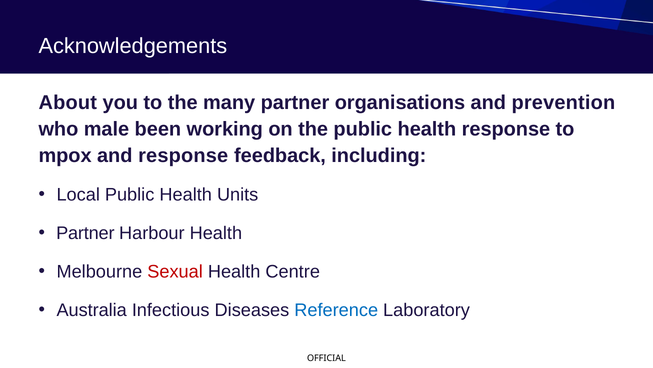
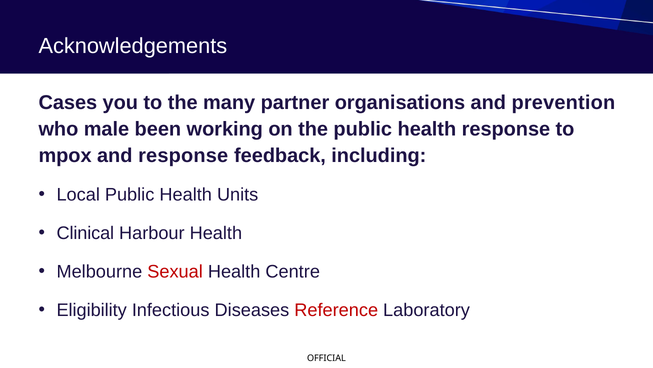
About: About -> Cases (68, 102)
Partner: Partner -> Clinical (85, 233)
Australia: Australia -> Eligibility (92, 310)
Reference colour: blue -> red (336, 310)
